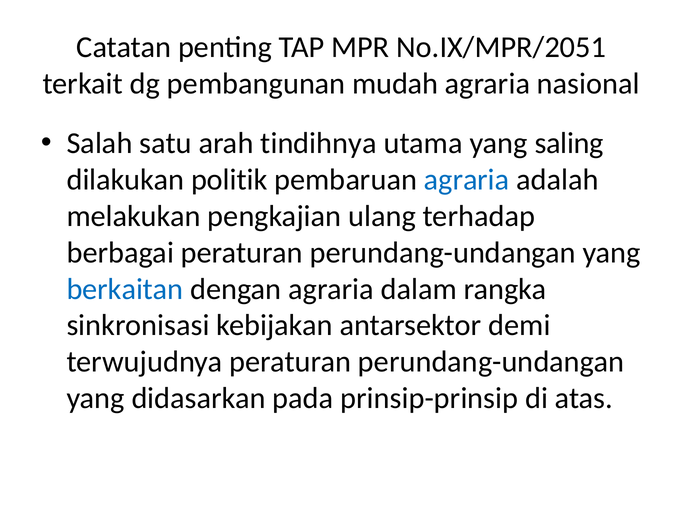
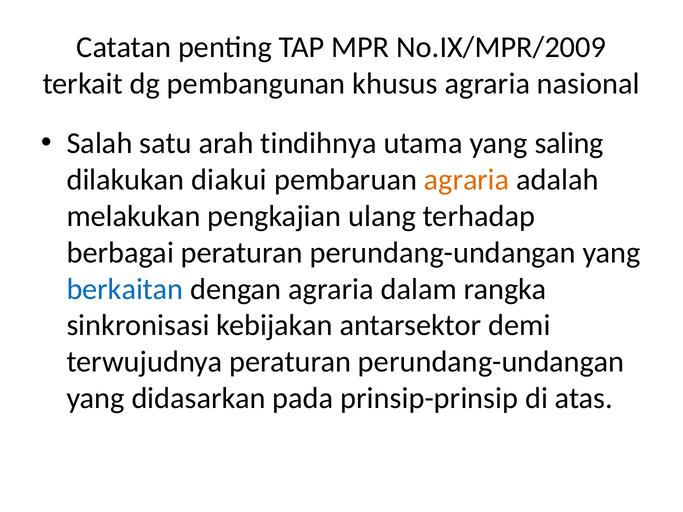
No.IX/MPR/2051: No.IX/MPR/2051 -> No.IX/MPR/2009 (501, 47)
mudah: mudah -> khusus (395, 84)
politik: politik -> diakui (229, 180)
agraria colour: blue -> orange (467, 180)
